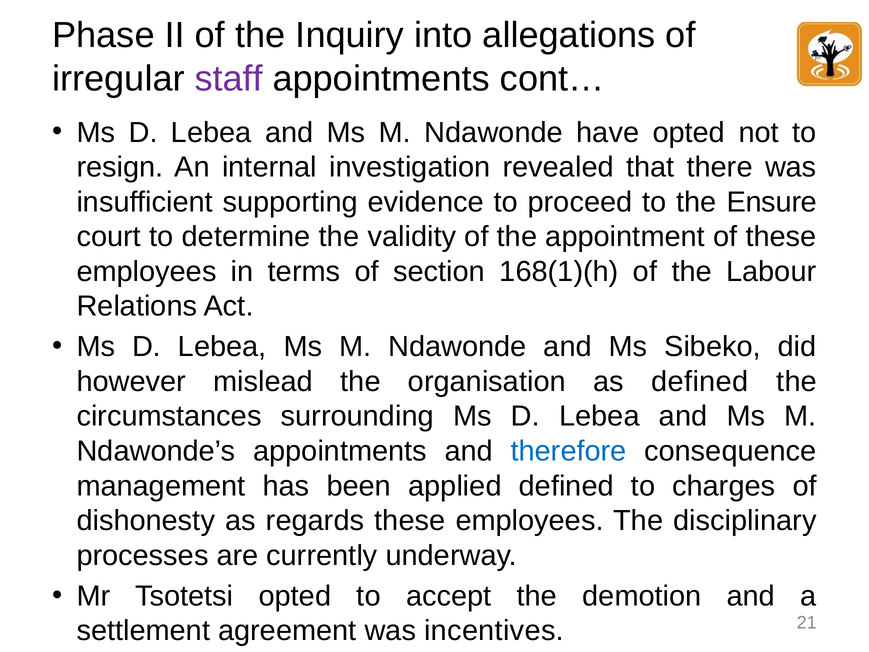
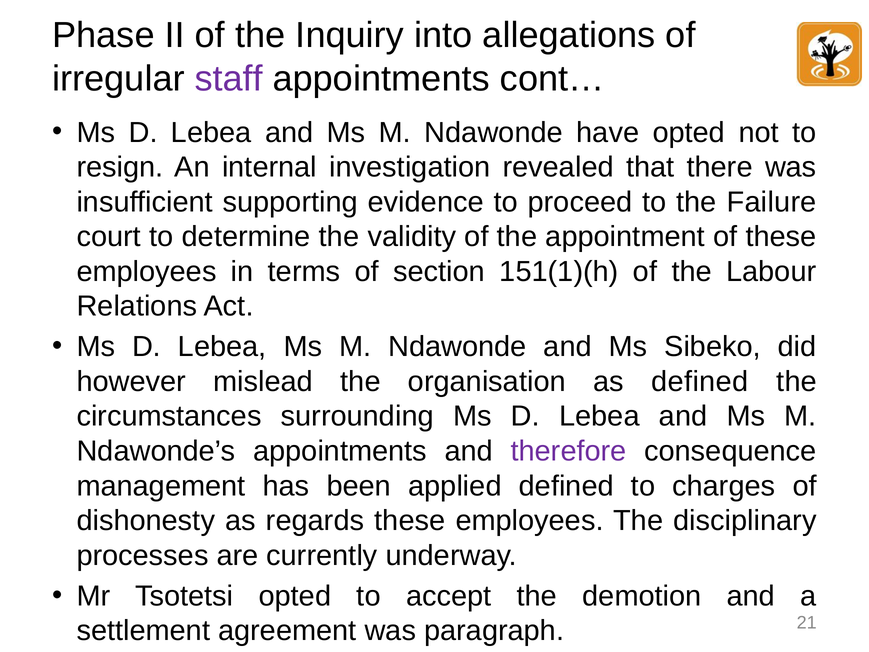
Ensure: Ensure -> Failure (772, 202)
168(1)(h: 168(1)(h -> 151(1)(h (559, 271)
therefore colour: blue -> purple (569, 451)
incentives: incentives -> paragraph (494, 631)
